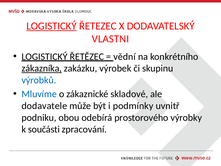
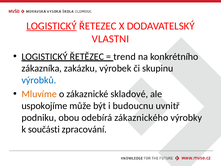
vědní: vědní -> trend (125, 57)
zákazníka underline: present -> none (42, 68)
Mluvíme colour: blue -> orange (39, 94)
dodavatele: dodavatele -> uspokojíme (44, 106)
podmínky: podmínky -> budoucnu (133, 106)
prostorového: prostorového -> zákaznického (141, 117)
